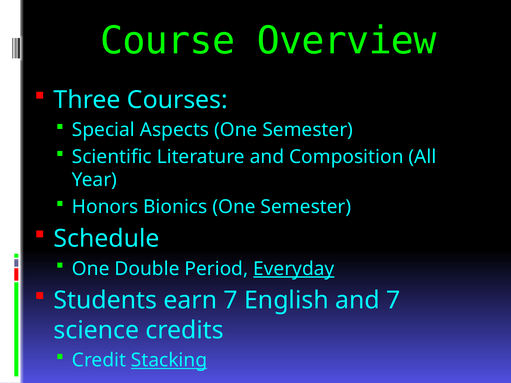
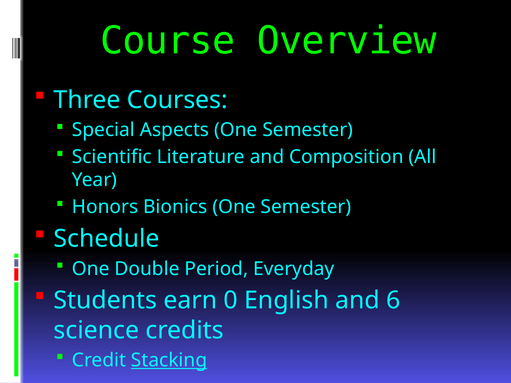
Everyday underline: present -> none (294, 269)
earn 7: 7 -> 0 (231, 301)
and 7: 7 -> 6 (393, 301)
